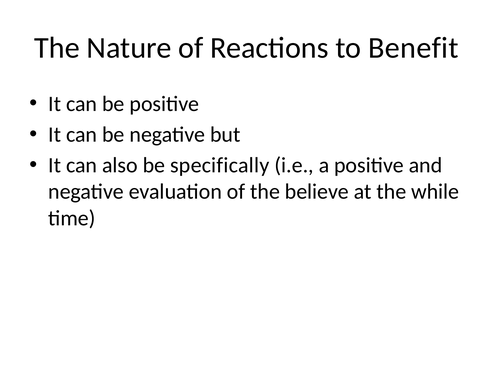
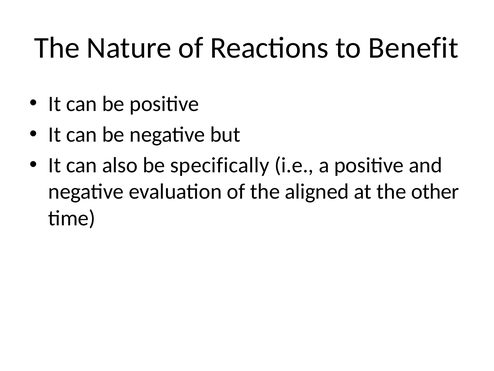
believe: believe -> aligned (317, 191)
while: while -> other (435, 191)
